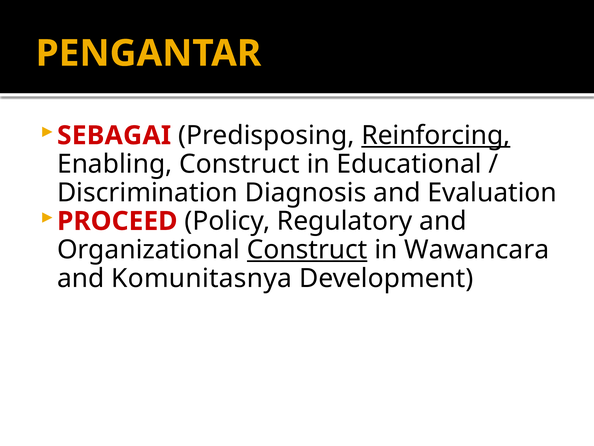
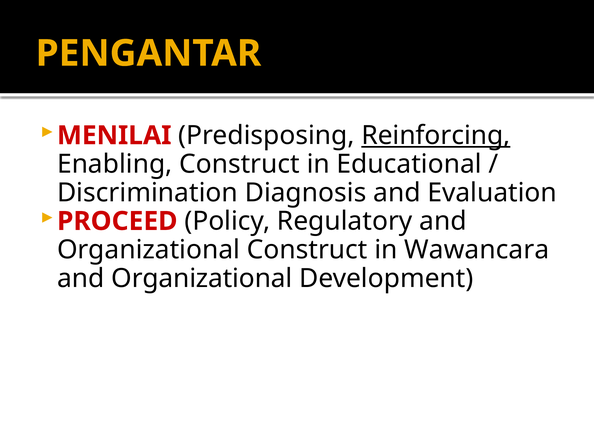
SEBAGAI: SEBAGAI -> MENILAI (114, 135)
Construct underline: present -> none (307, 249)
Komunitasnya: Komunitasnya -> Organizational (202, 278)
